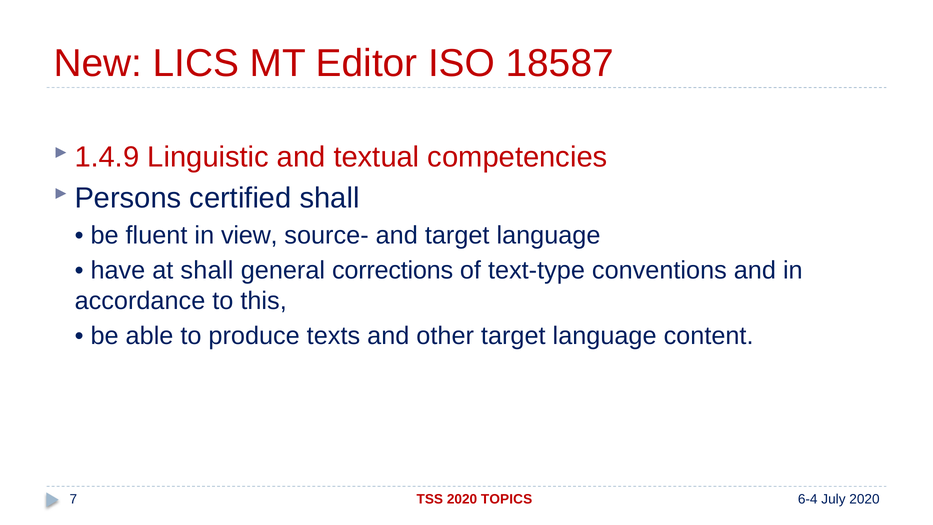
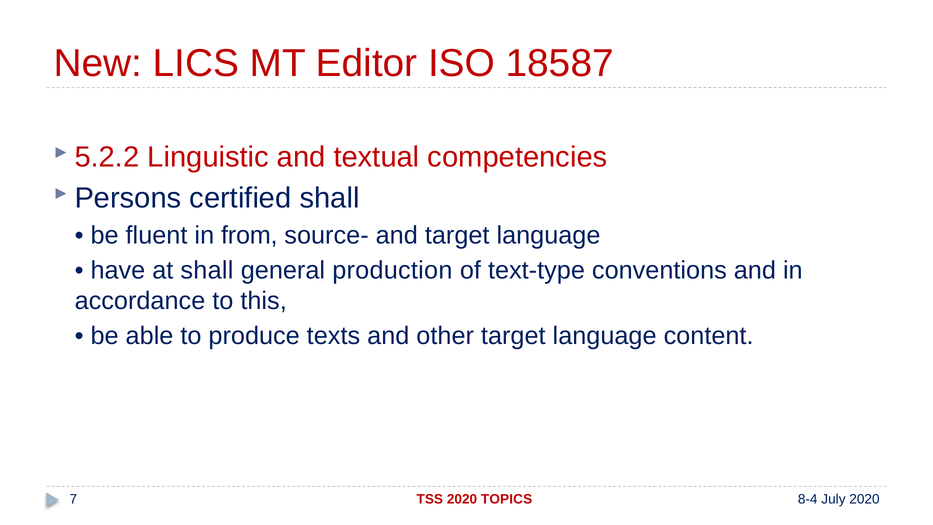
1.4.9: 1.4.9 -> 5.2.2 (107, 157)
view: view -> from (249, 235)
corrections: corrections -> production (392, 270)
6-4: 6-4 -> 8-4 (808, 499)
